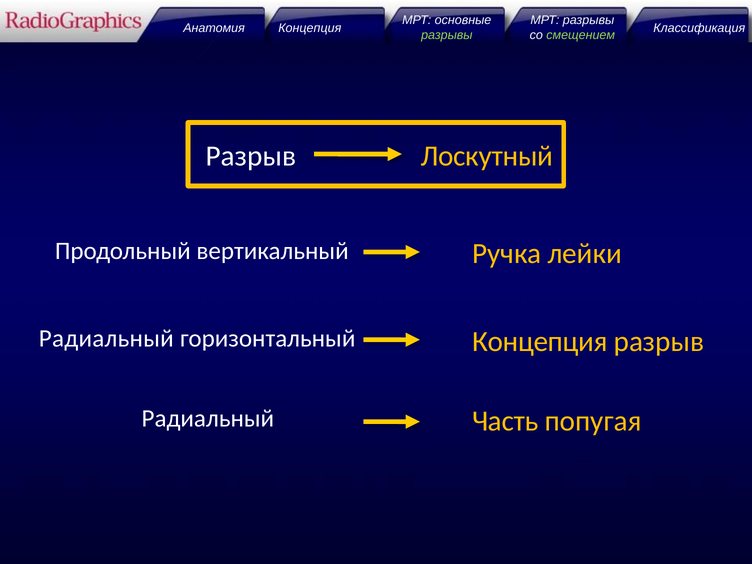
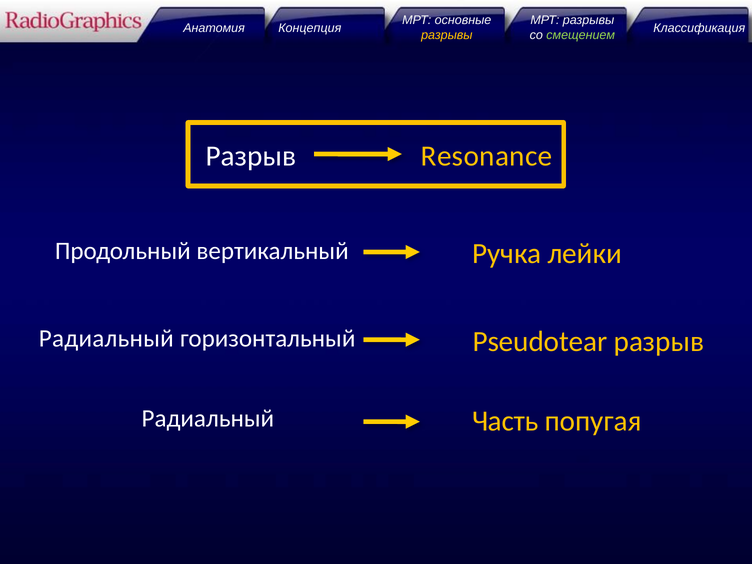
разрывы colour: light green -> yellow (447, 35)
Лоскутный: Лоскутный -> Resonance (487, 156)
Концепция: Концепция -> Pseudotear (540, 341)
